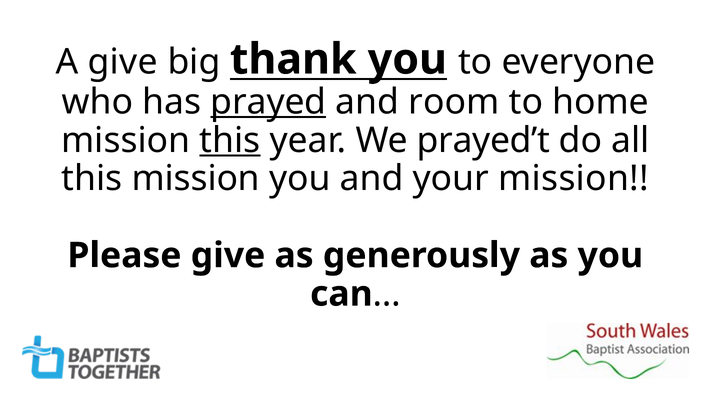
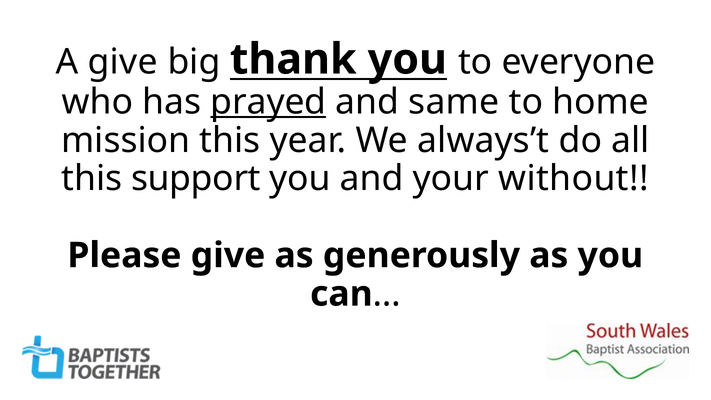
room: room -> same (454, 102)
this underline: present -> none (230, 140)
prayed’t: prayed’t -> always’t (483, 140)
this mission: mission -> support (196, 179)
your mission: mission -> without (574, 179)
